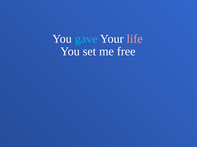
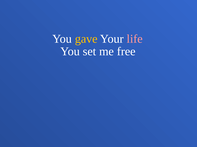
gave colour: light blue -> yellow (86, 39)
